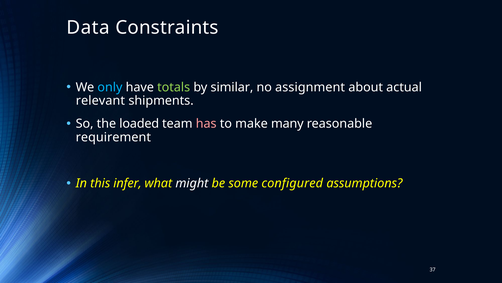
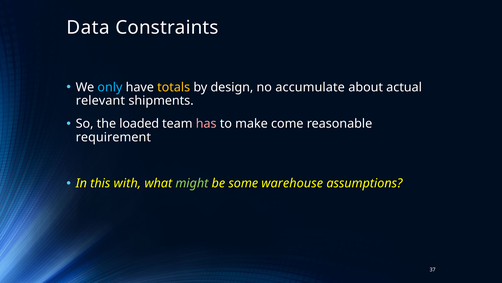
totals colour: light green -> yellow (174, 87)
similar: similar -> design (232, 87)
assignment: assignment -> accumulate (310, 87)
many: many -> come (287, 124)
infer: infer -> with (127, 183)
might colour: white -> light green (192, 183)
configured: configured -> warehouse (292, 183)
